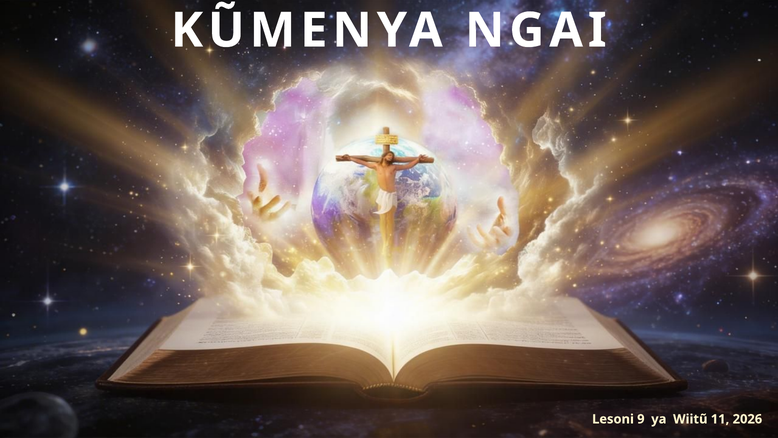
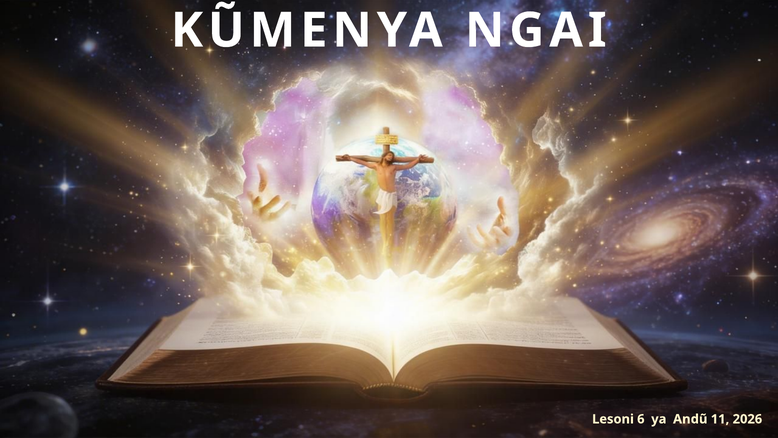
9: 9 -> 6 (641, 419)
Wiitũ: Wiitũ -> Andũ (690, 419)
